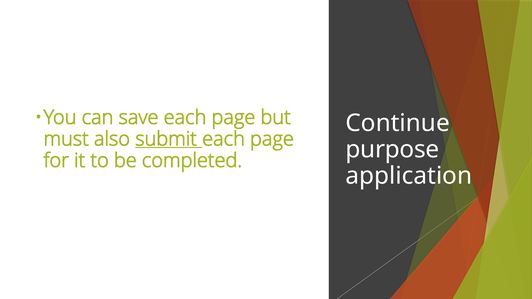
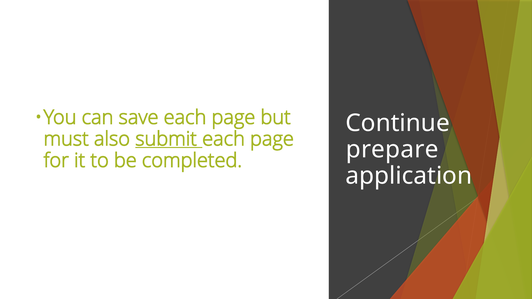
purpose: purpose -> prepare (392, 149)
